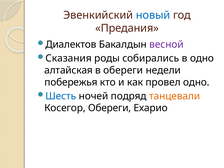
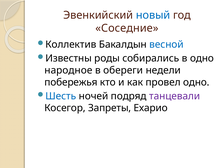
Предания: Предания -> Соседние (127, 28)
Диалектов: Диалектов -> Коллектив (71, 45)
весной colour: purple -> blue (166, 45)
Сказания: Сказания -> Известны (69, 58)
алтайская: алтайская -> народное (68, 70)
танцевали colour: orange -> purple (175, 96)
Косегор Обереги: Обереги -> Запреты (110, 108)
